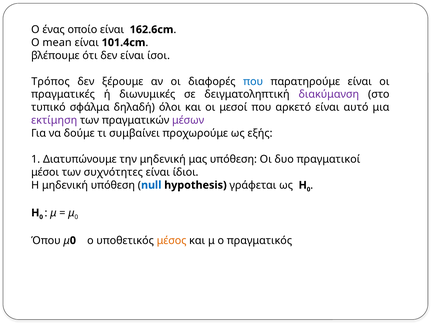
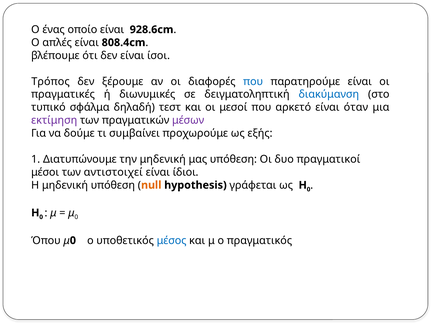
162.6cm: 162.6cm -> 928.6cm (152, 30)
mean: mean -> απλές (57, 42)
101.4cm: 101.4cm -> 808.4cm (124, 42)
διακύμανση colour: purple -> blue (329, 94)
όλοι: όλοι -> τεστ (170, 107)
αυτό: αυτό -> όταν (356, 107)
συχνότητες: συχνότητες -> αντιστοιχεί (113, 172)
null colour: blue -> orange (151, 185)
μέσος colour: orange -> blue (172, 240)
